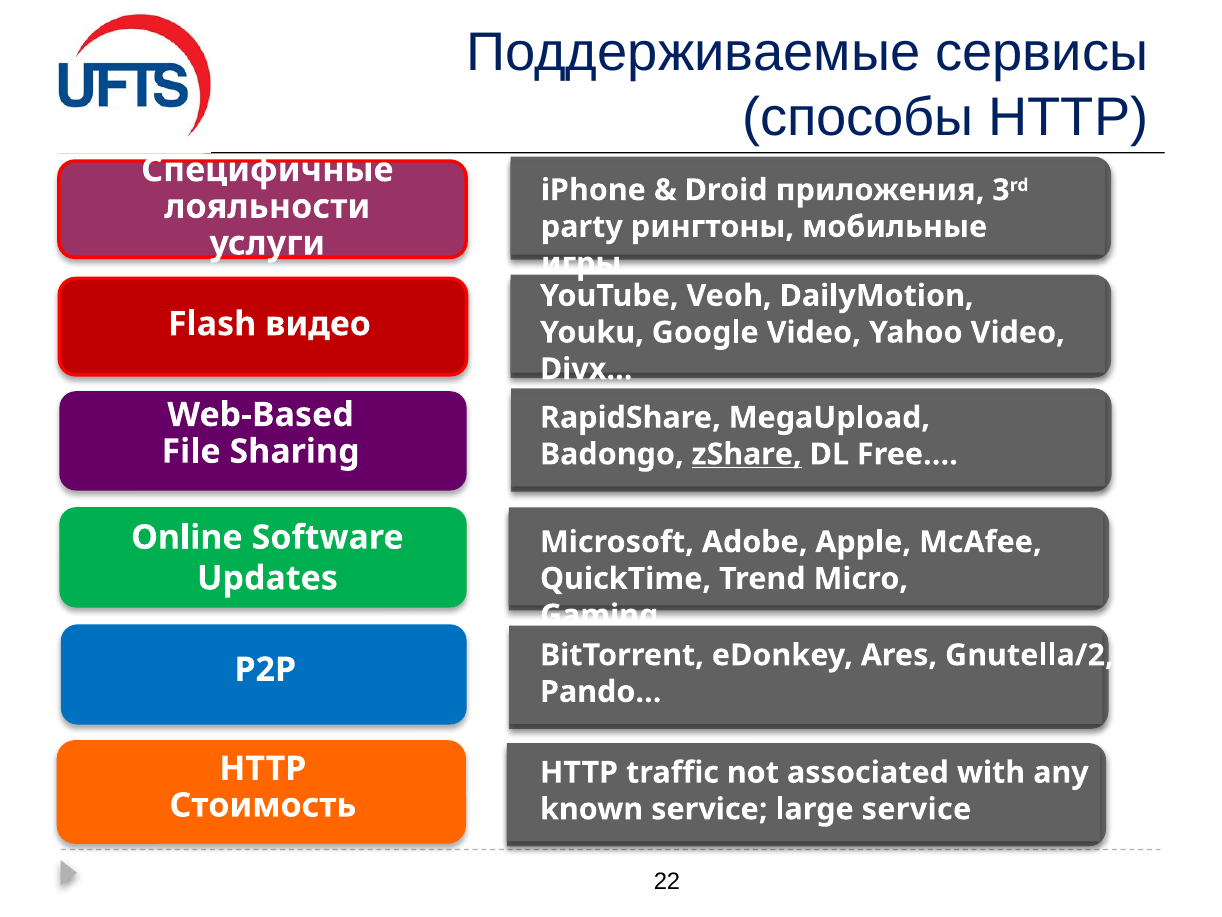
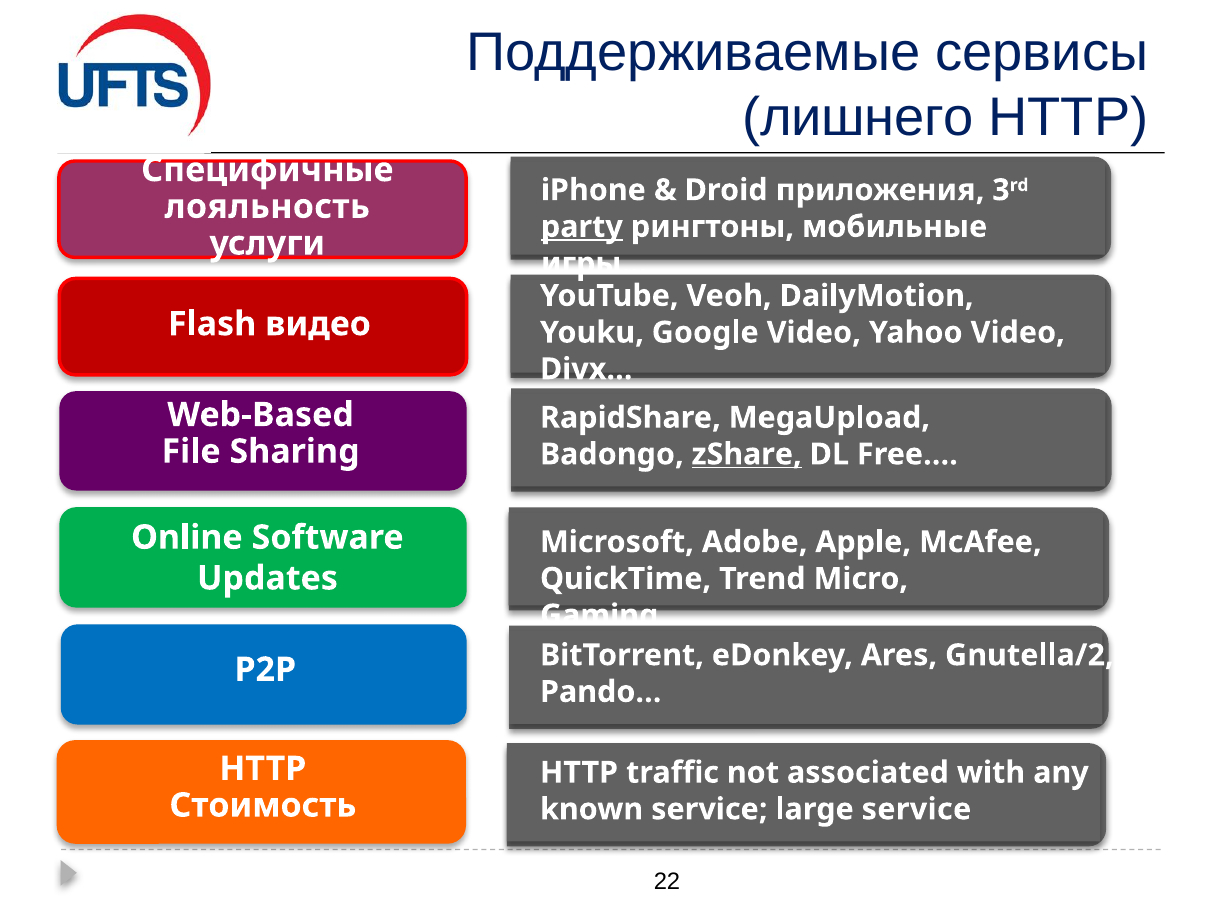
способы: способы -> лишнего (858, 118)
лояльности: лояльности -> лояльность (267, 207)
party underline: none -> present (582, 227)
